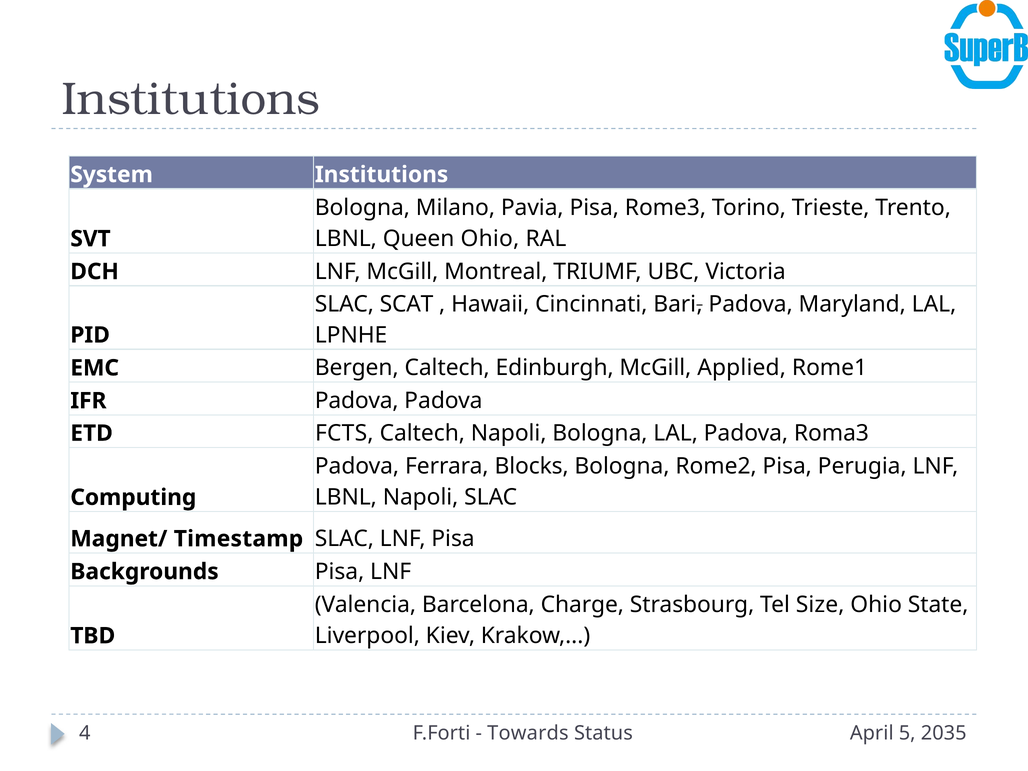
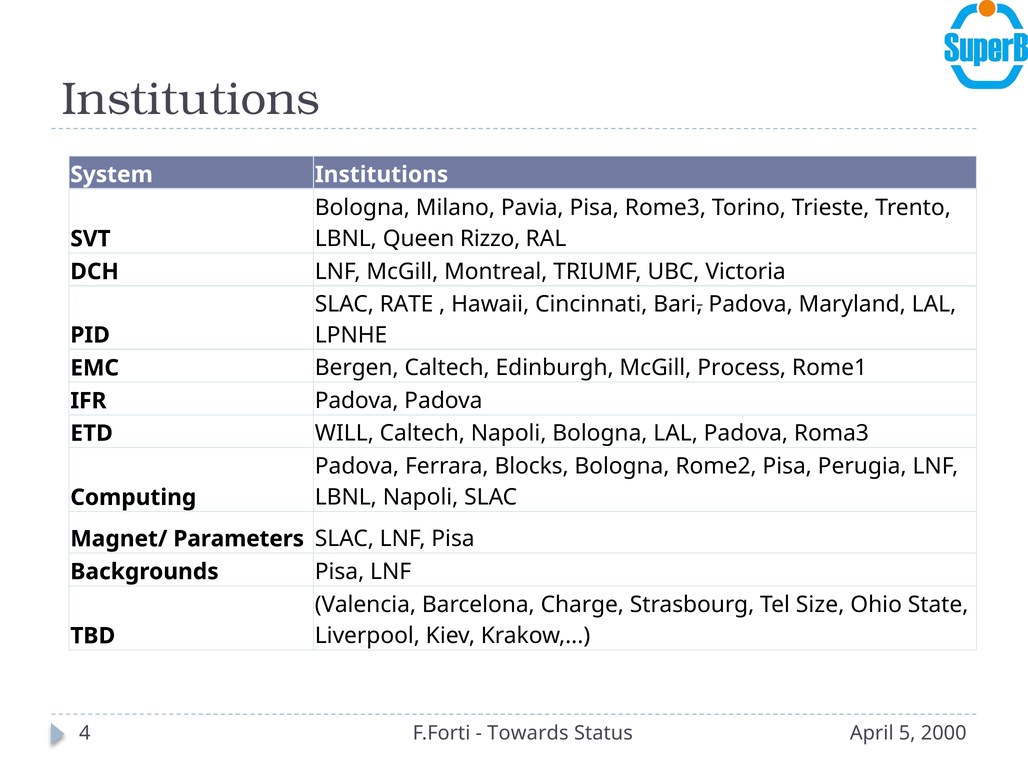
Queen Ohio: Ohio -> Rizzo (490, 239)
SCAT: SCAT -> RATE (407, 304)
Applied: Applied -> Process (742, 368)
FCTS: FCTS -> WILL (344, 433)
Timestamp: Timestamp -> Parameters (239, 539)
2035: 2035 -> 2000 (944, 733)
